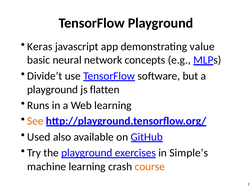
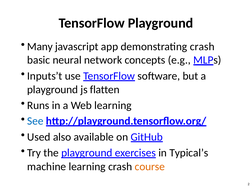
Keras: Keras -> Many (40, 47)
demonstrating value: value -> crash (202, 47)
Divide’t: Divide’t -> Inputs’t (45, 76)
See colour: orange -> blue (35, 121)
Simple’s: Simple’s -> Typical’s (189, 153)
